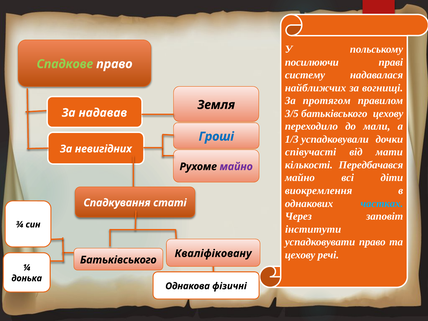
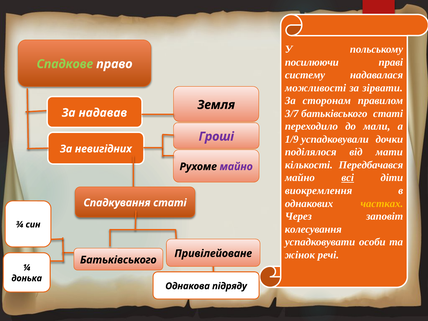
найближчих: найближчих -> можливості (315, 88)
вогнищі: вогнищі -> зірвати (383, 88)
протягом: протягом -> сторонам (327, 101)
3/5: 3/5 -> 3/7 (292, 114)
батьківського цехову: цехову -> статі (388, 114)
1/3: 1/3 -> 1/9 (292, 139)
Гроші colour: blue -> purple (216, 137)
співучасті: співучасті -> поділялося (311, 152)
всі underline: none -> present (348, 178)
частках colour: light blue -> yellow (382, 203)
інститути: інститути -> колесування (313, 229)
успадковувати право: право -> особи (372, 242)
цехову: цехову -> жінок (300, 255)
Кваліфіковану: Кваліфіковану -> Привілейоване (213, 253)
фізичні: фізичні -> підряду (230, 286)
